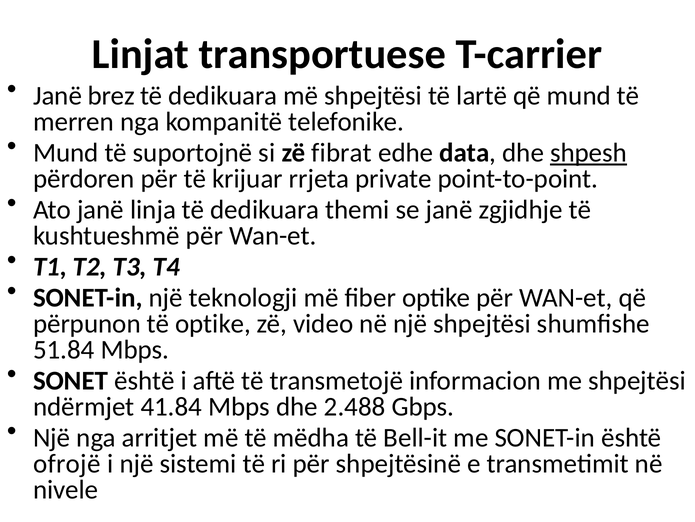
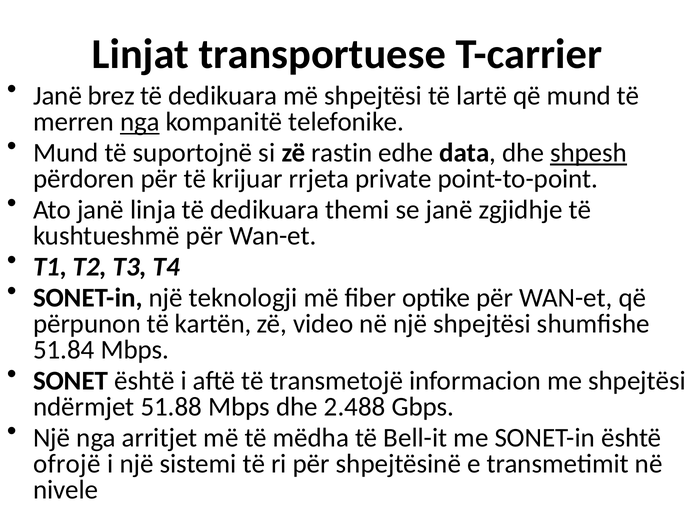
nga underline: none -> present (140, 122)
fibrat: fibrat -> rastin (342, 153)
të optike: optike -> kartën (213, 323)
41.84: 41.84 -> 51.88 (171, 406)
